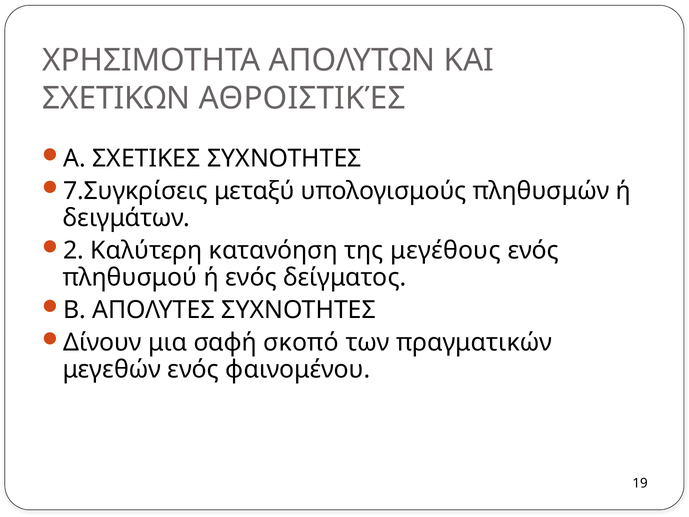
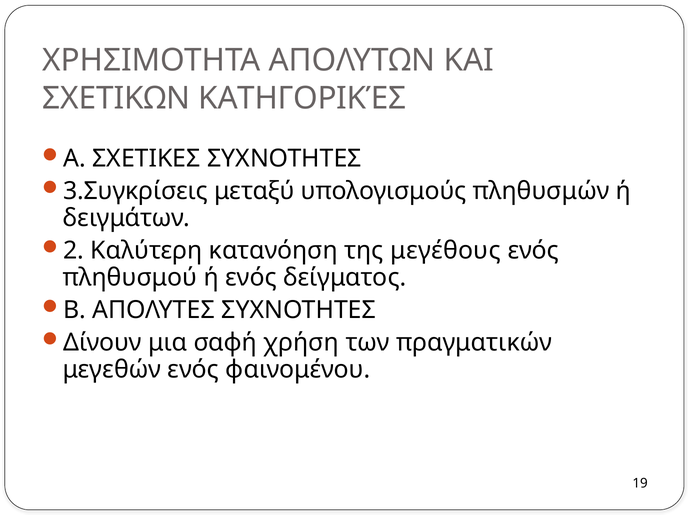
ΑΘΡΟΙΣΤΙΚΈΣ: ΑΘΡΟΙΣΤΙΚΈΣ -> ΚΑΤΗΓΟΡΙΚΈΣ (302, 98)
7.Συγκρίσεις: 7.Συγκρίσεις -> 3.Συγκρίσεις (136, 191)
σκοπό: σκοπό -> χρήση (301, 343)
